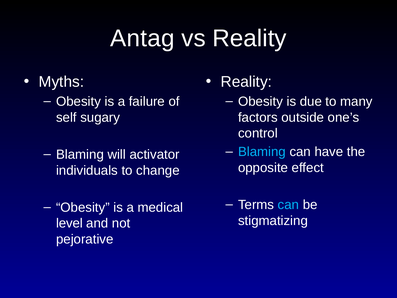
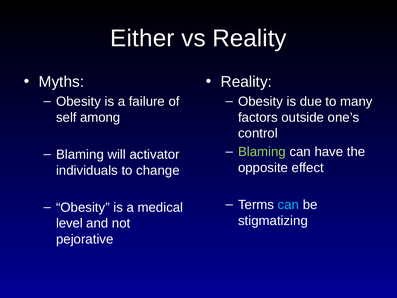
Antag: Antag -> Either (142, 38)
sugary: sugary -> among (100, 117)
Blaming colour: light blue -> light green (262, 152)
